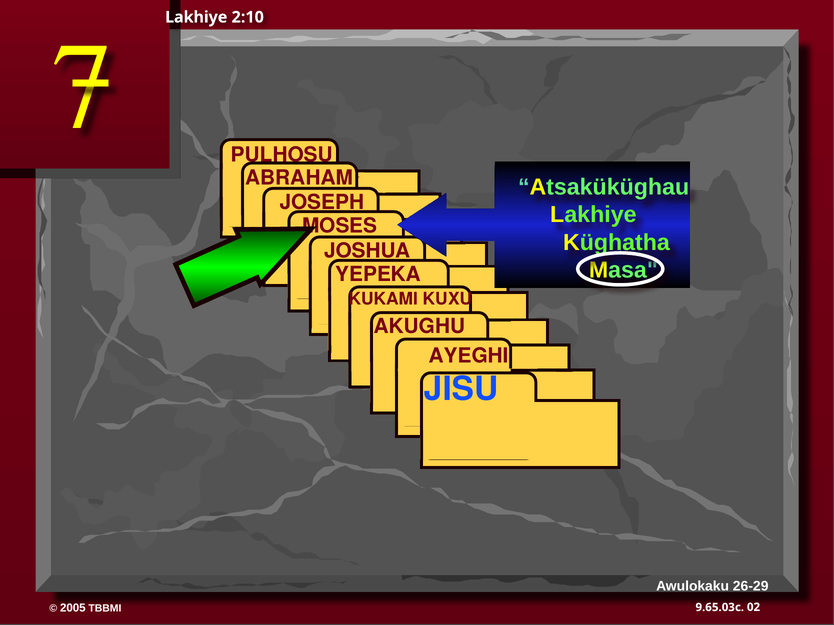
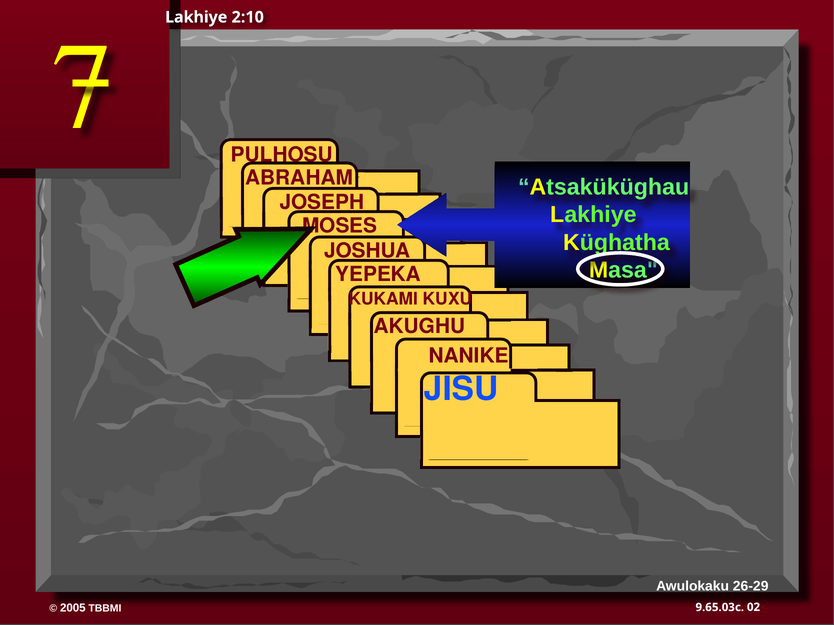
AYEGHI: AYEGHI -> NANIKE (469, 356)
